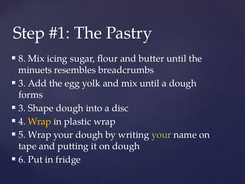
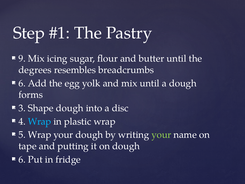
8: 8 -> 9 (22, 59)
minuets: minuets -> degrees (35, 70)
3: 3 -> 6 (22, 83)
Wrap colour: yellow -> light blue (40, 121)
